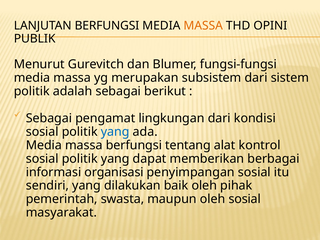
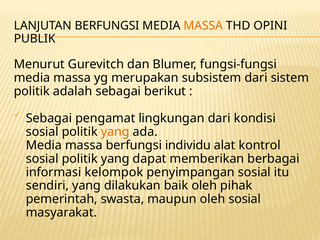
yang colour: blue -> orange (115, 132)
tentang: tentang -> individu (188, 145)
organisasi: organisasi -> kelompok (114, 172)
